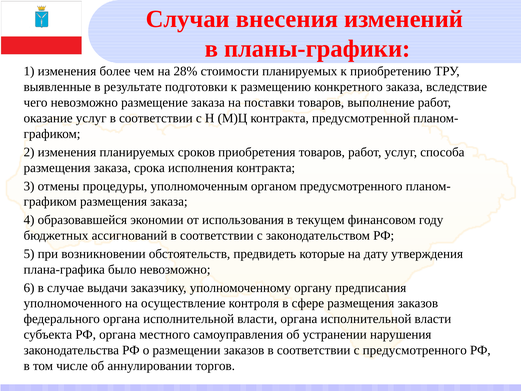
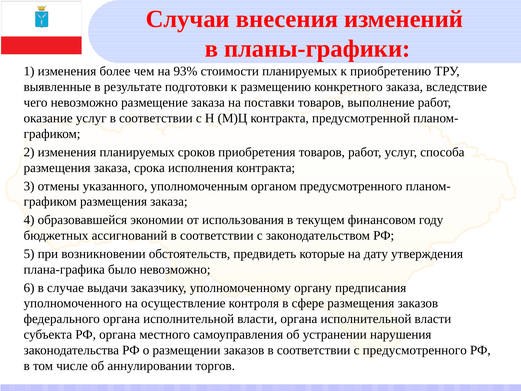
28%: 28% -> 93% (185, 71)
процедуры: процедуры -> указанного (115, 186)
